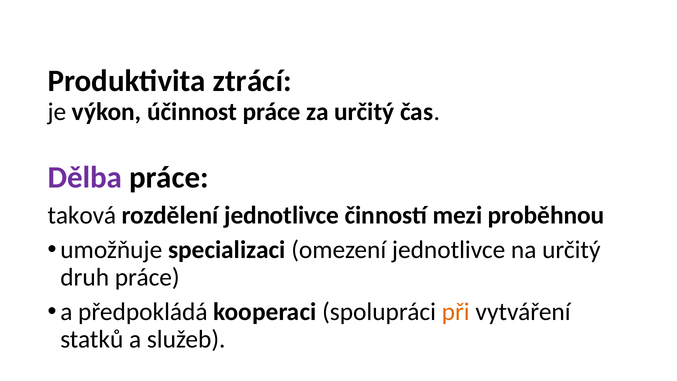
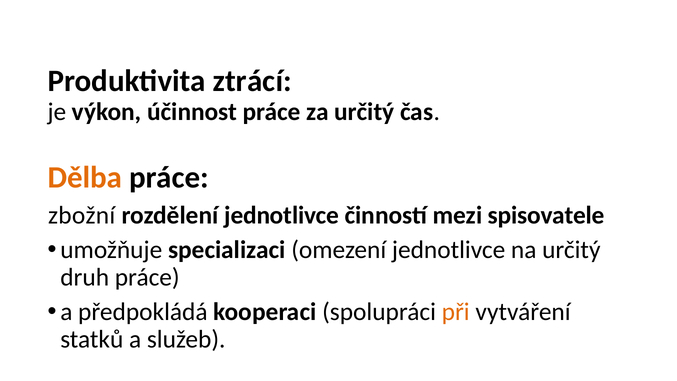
Dělba colour: purple -> orange (85, 178)
taková: taková -> zbožní (82, 215)
proběhnou: proběhnou -> spisovatele (546, 215)
